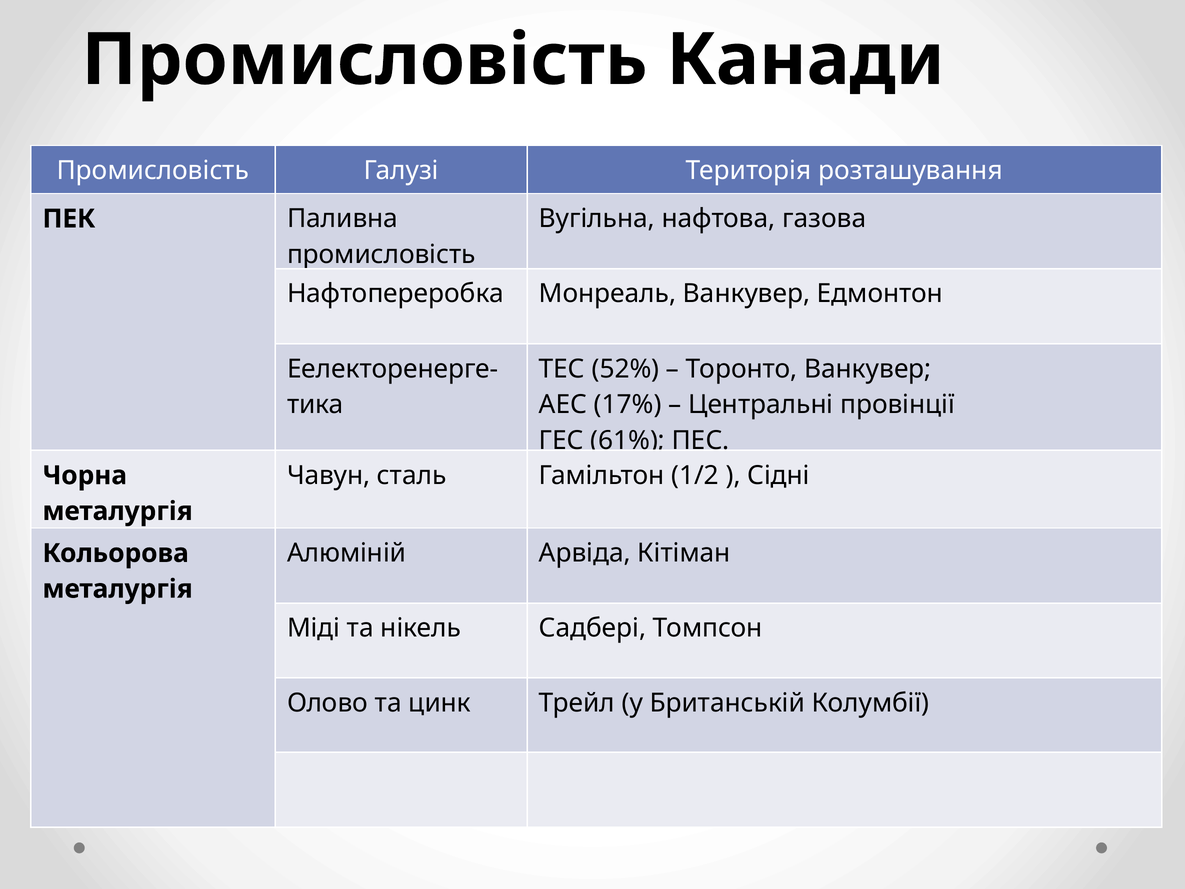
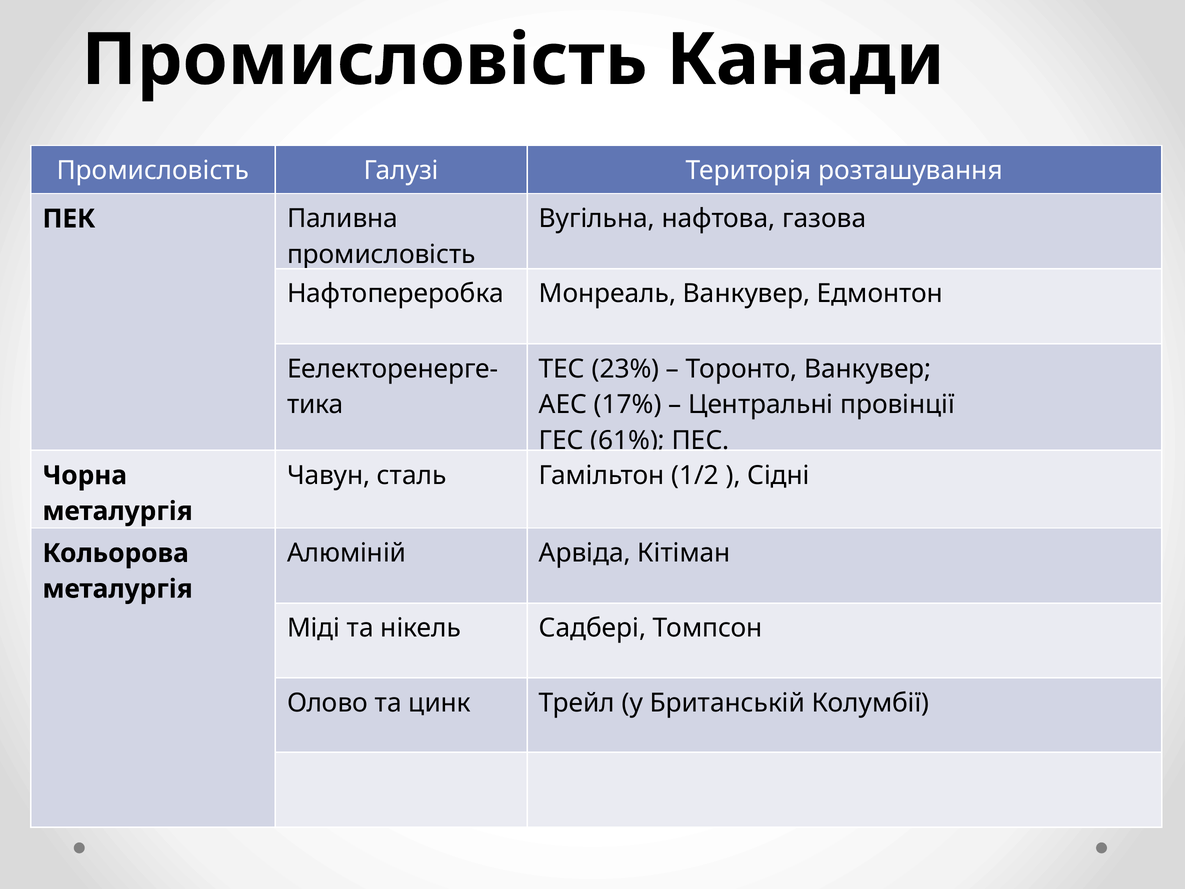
52%: 52% -> 23% (625, 369)
